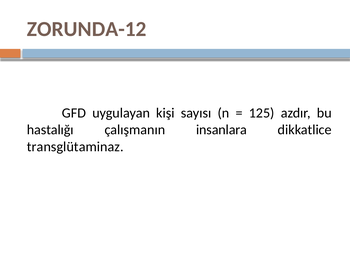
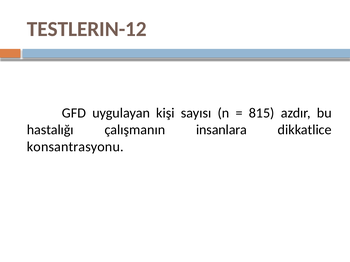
ZORUNDA-12: ZORUNDA-12 -> TESTLERIN-12 (87, 29)
125: 125 -> 815 (262, 113)
transglütaminaz: transglütaminaz -> konsantrasyonu (75, 147)
